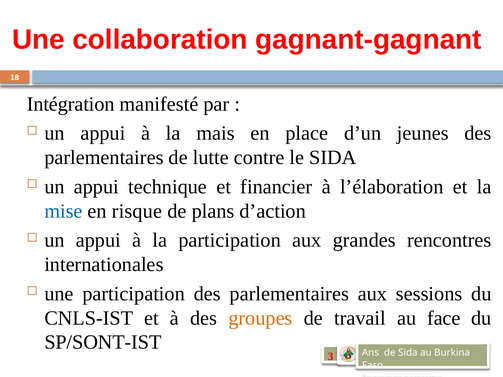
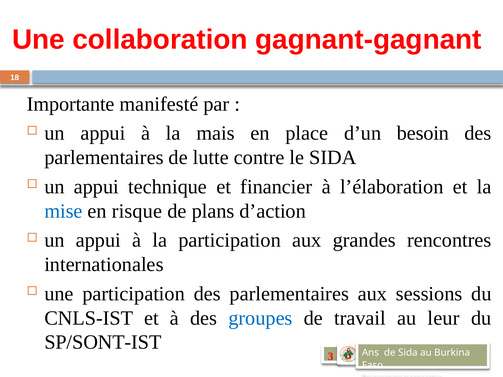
Intégration: Intégration -> Importante (71, 104)
jeunes: jeunes -> besoin (423, 133)
groupes colour: orange -> blue (260, 318)
face: face -> leur (444, 318)
